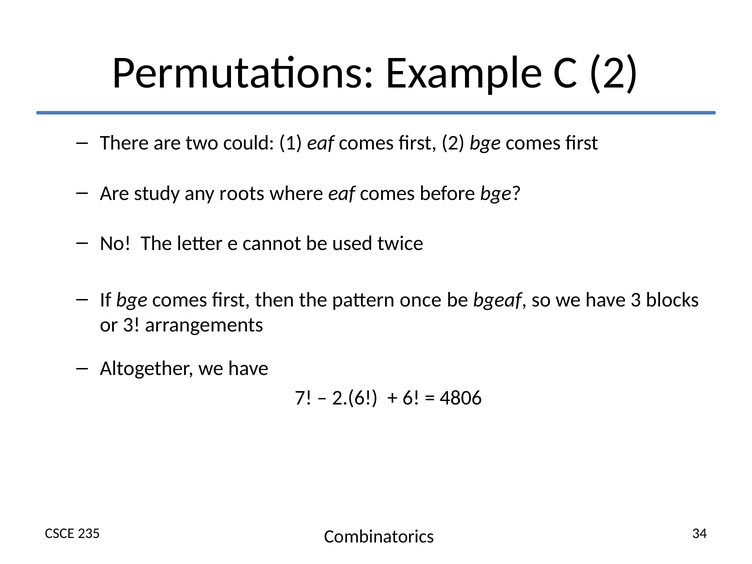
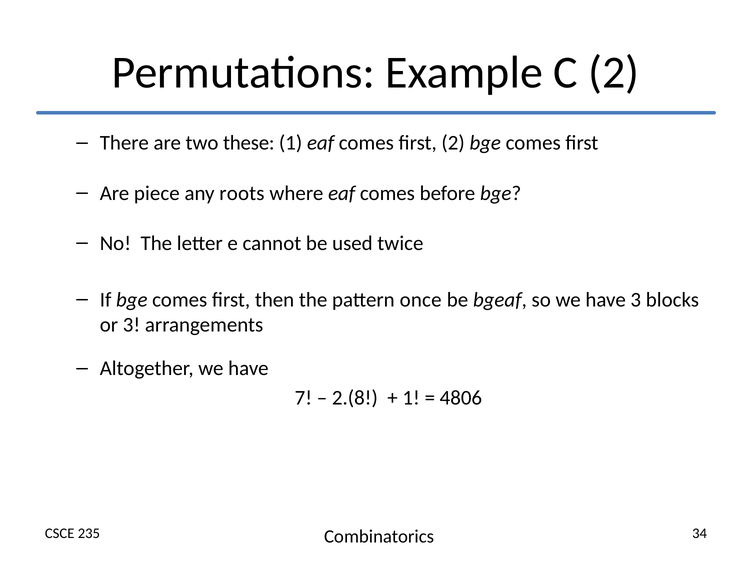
could: could -> these (249, 143)
study: study -> piece (157, 193)
2.(6: 2.(6 -> 2.(8 (355, 398)
6: 6 -> 1 (411, 398)
